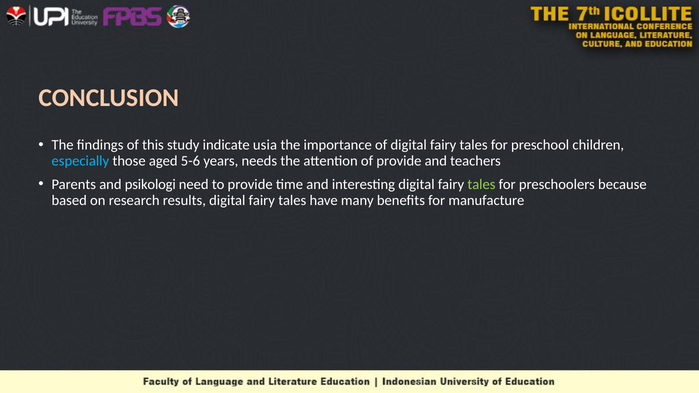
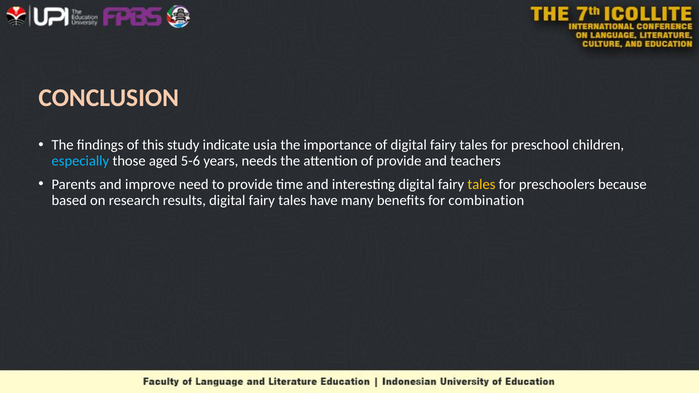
psikologi: psikologi -> improve (150, 184)
tales colour: light green -> yellow (481, 184)
manufacture: manufacture -> combination (486, 200)
